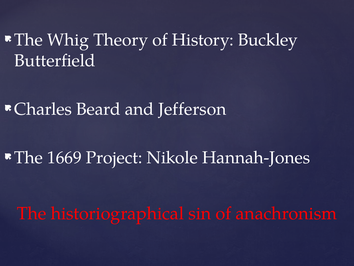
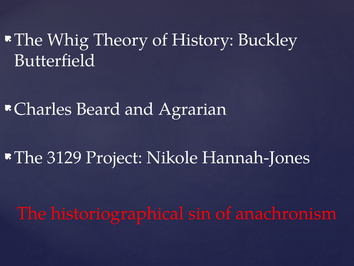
Jefferson: Jefferson -> Agrarian (192, 109)
1669: 1669 -> 3129 (64, 157)
